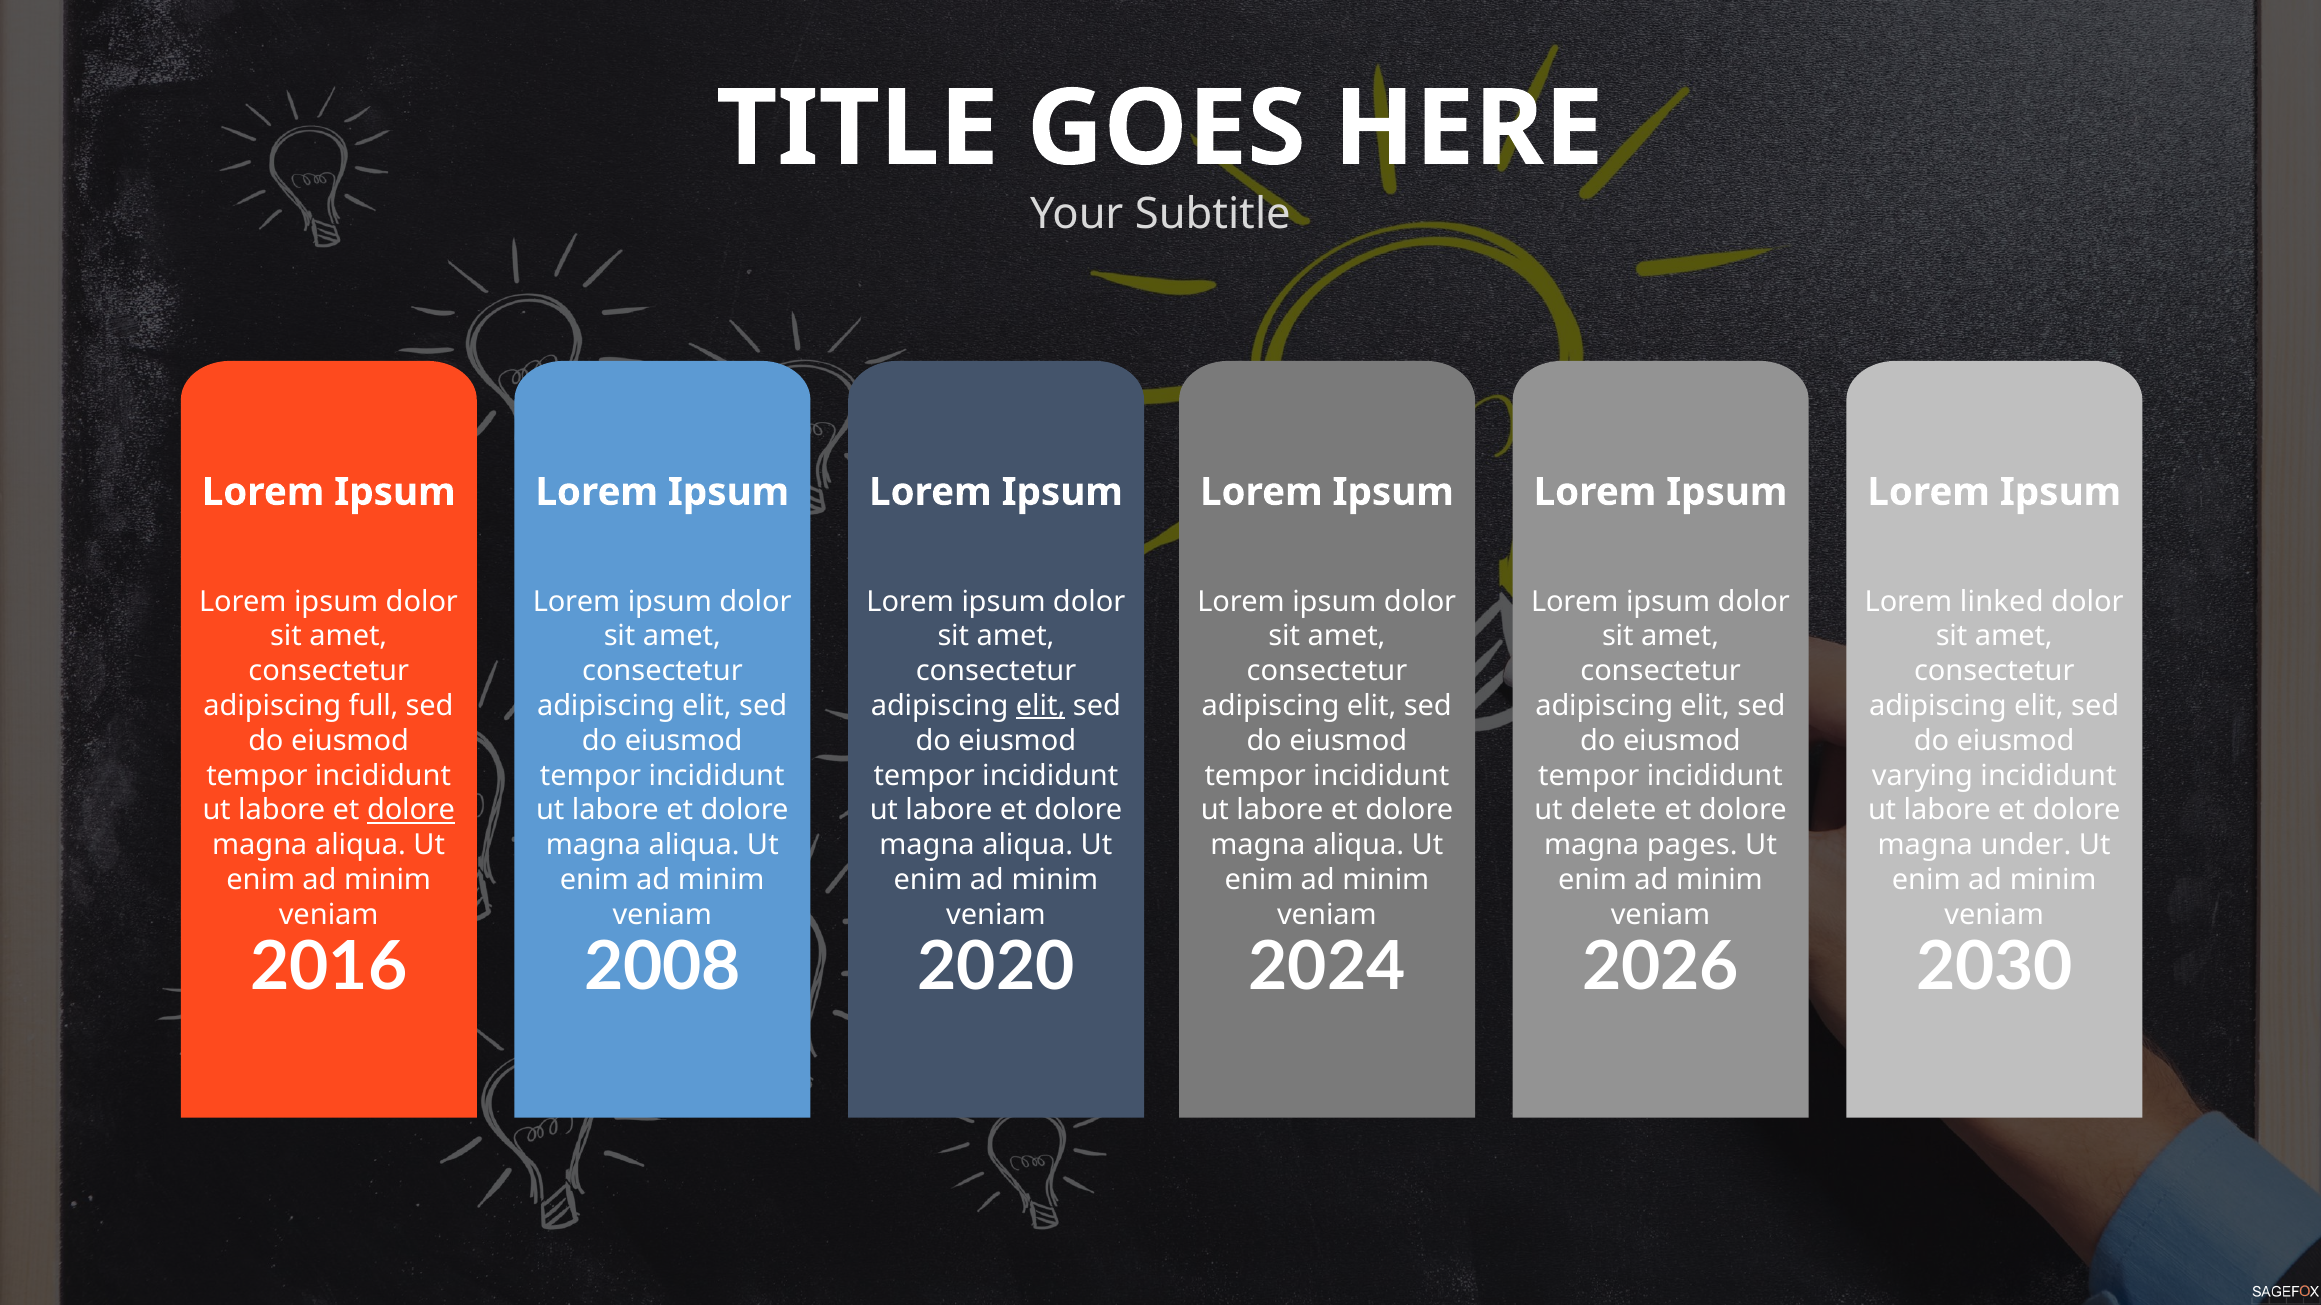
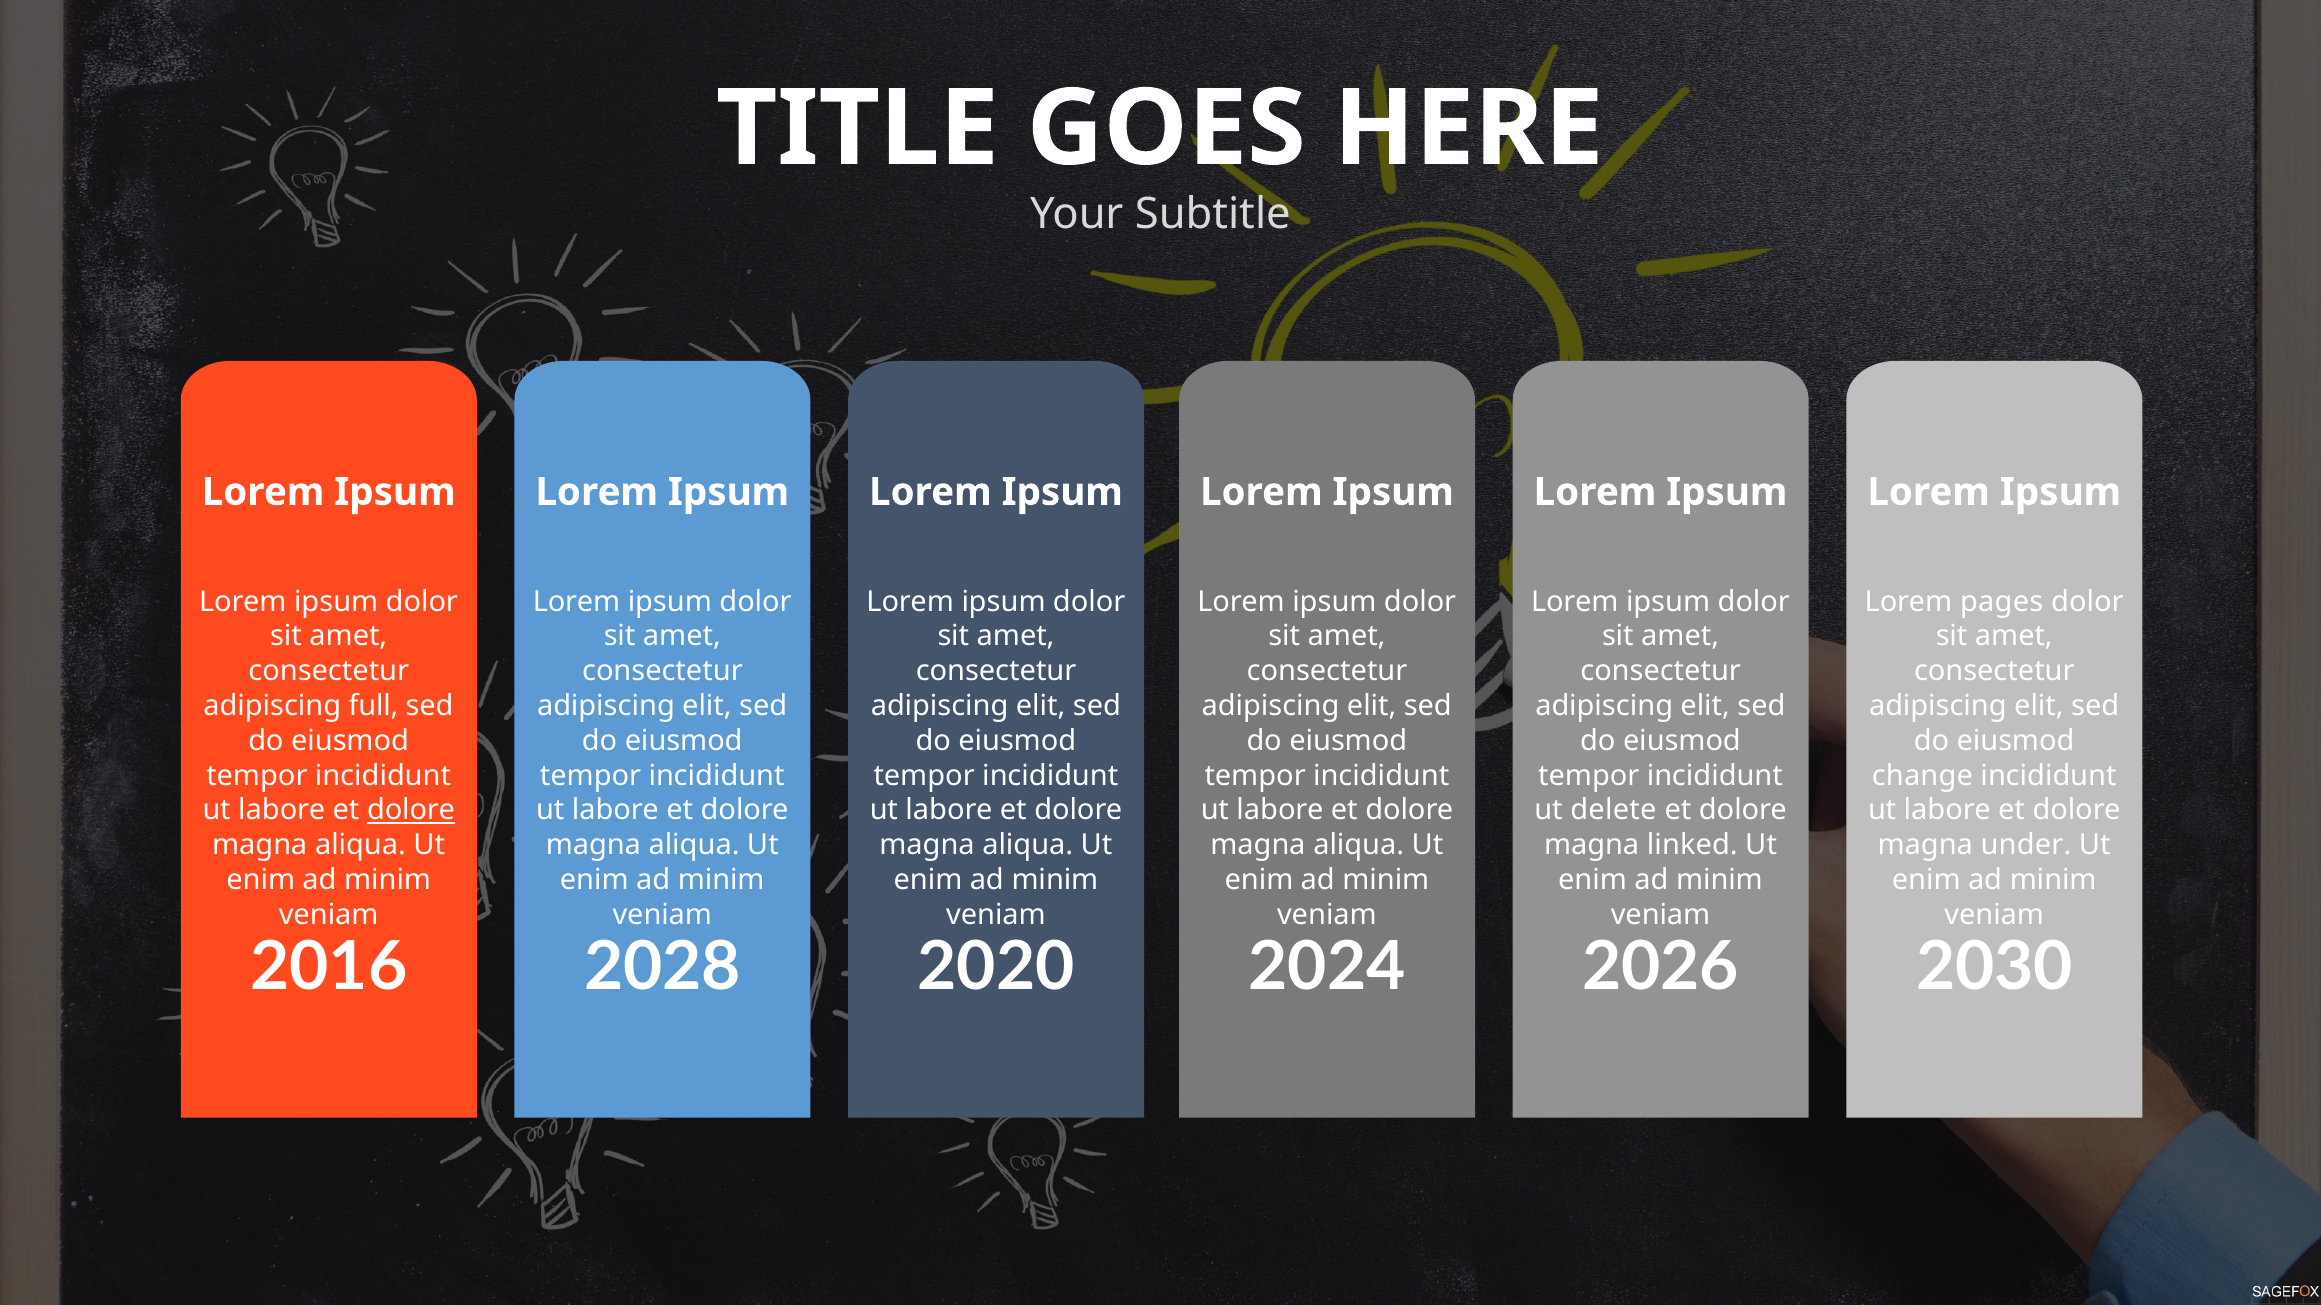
linked: linked -> pages (2002, 602)
elit underline: present -> none (1041, 706)
varying: varying -> change (1922, 776)
pages: pages -> linked (1692, 845)
2008: 2008 -> 2028 (663, 968)
